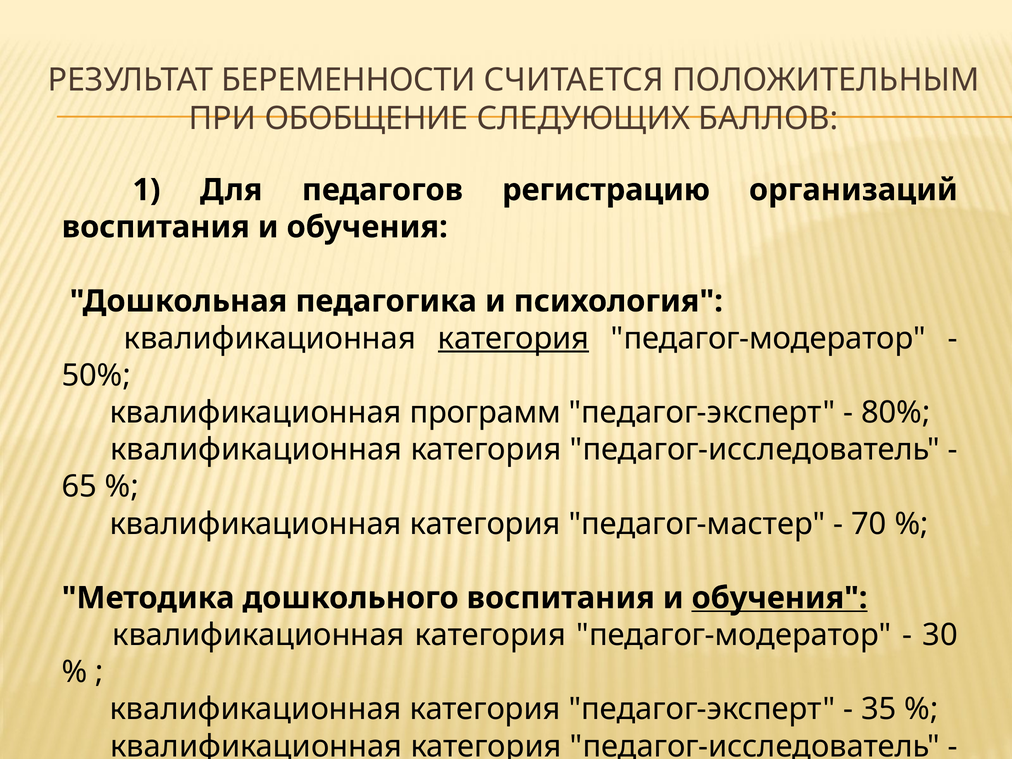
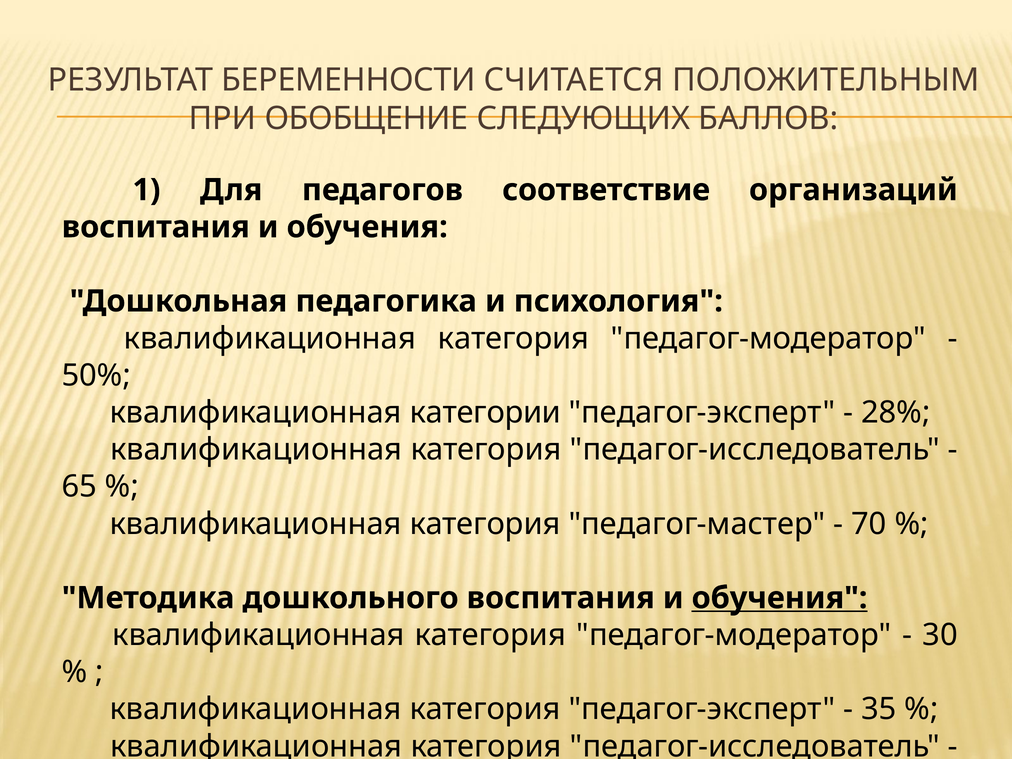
регистрацию: регистрацию -> соответствие (606, 190)
категория underline: present -> none (513, 338)
программ: программ -> категории (485, 413)
80%: 80% -> 28% (896, 413)
